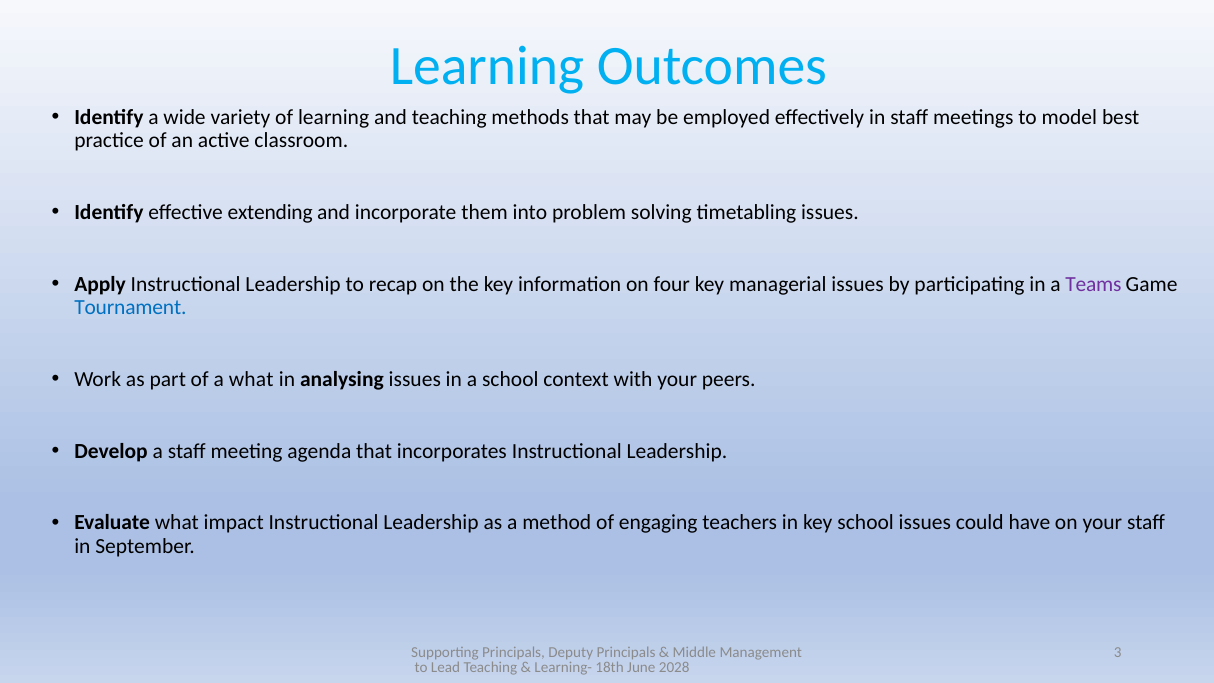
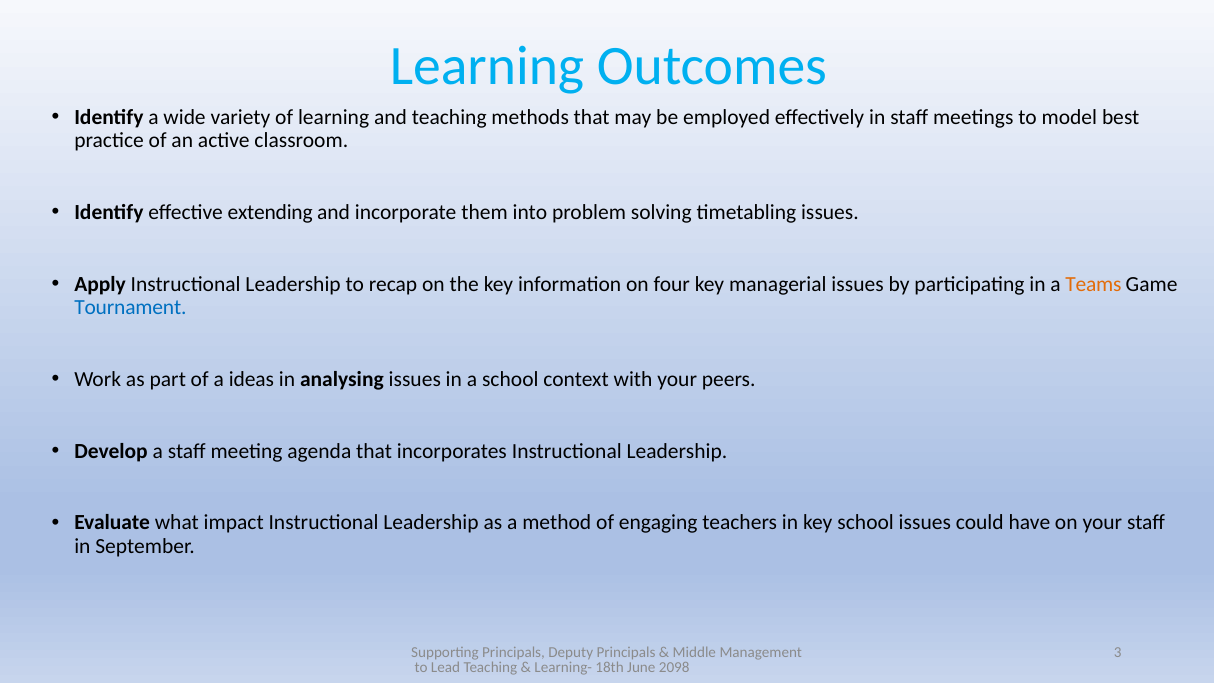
Teams colour: purple -> orange (1093, 284)
a what: what -> ideas (251, 379)
2028: 2028 -> 2098 (674, 667)
